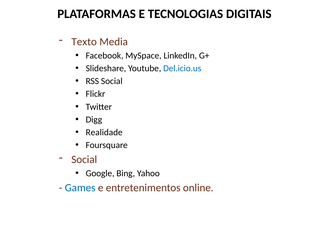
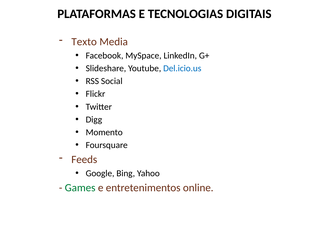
Realidade: Realidade -> Momento (104, 132)
Social: Social -> Feeds (84, 159)
Games colour: blue -> green (80, 188)
